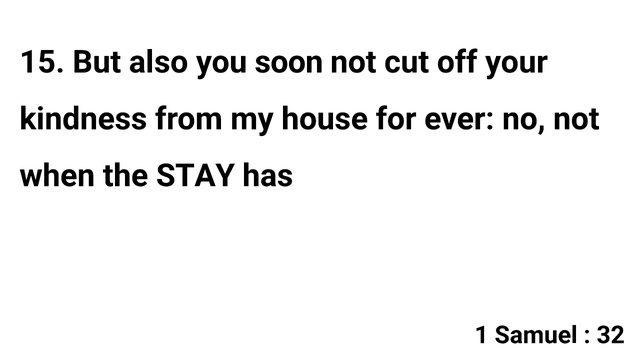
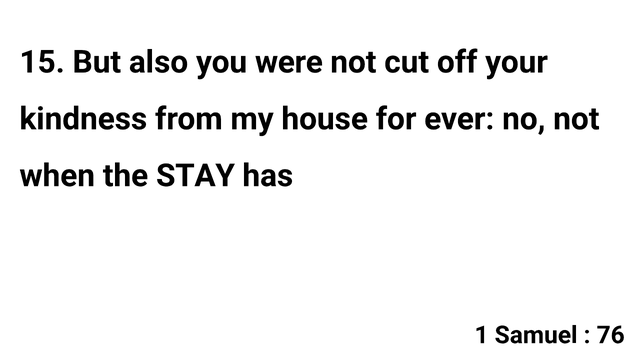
soon: soon -> were (289, 62)
32: 32 -> 76 (611, 335)
